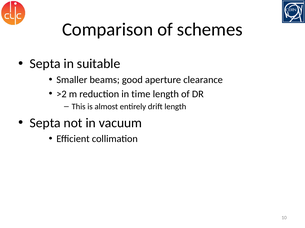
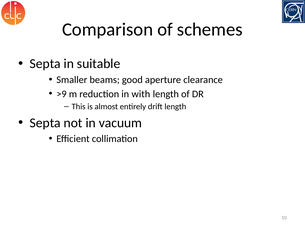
>2: >2 -> >9 (62, 94)
time: time -> with (141, 94)
